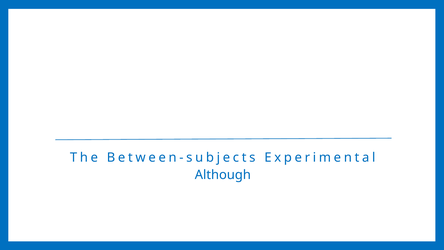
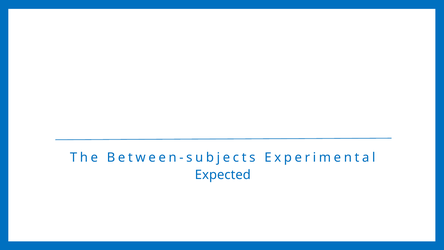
Although: Although -> Expected (223, 175)
